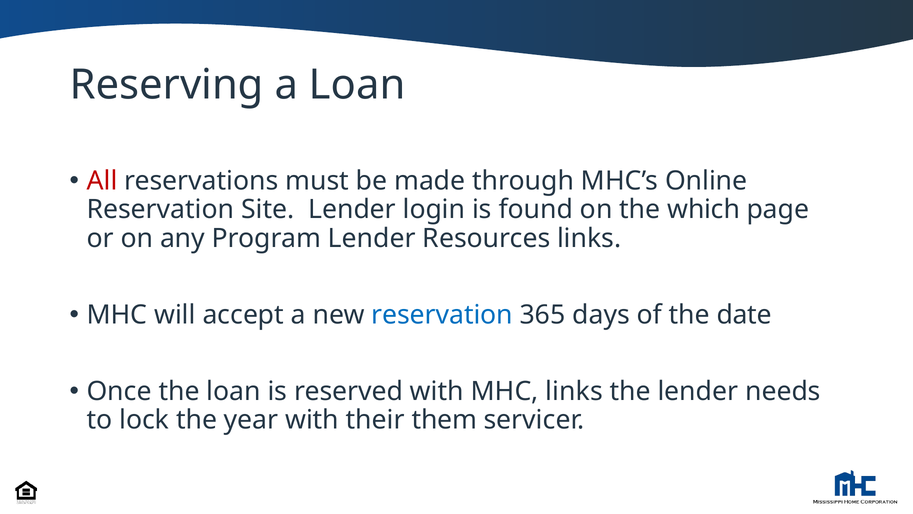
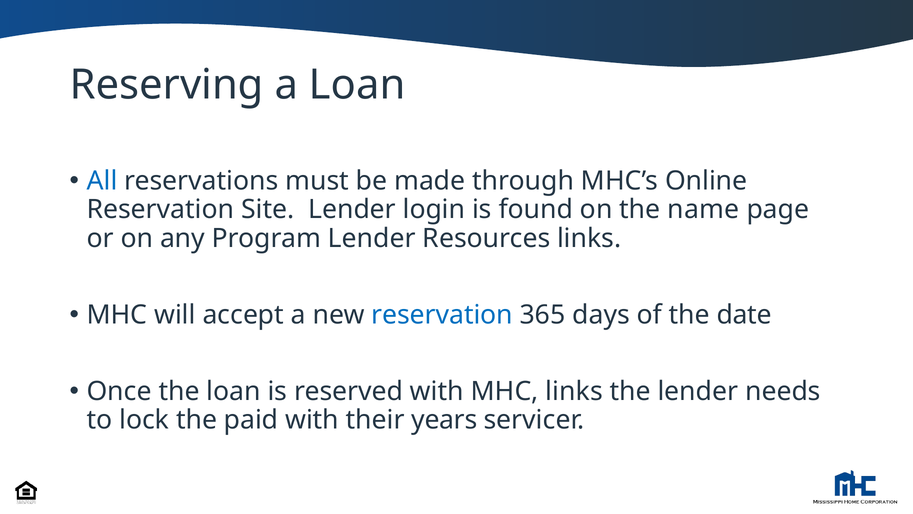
All colour: red -> blue (102, 181)
which: which -> name (703, 209)
year: year -> paid (251, 420)
them: them -> years (444, 420)
